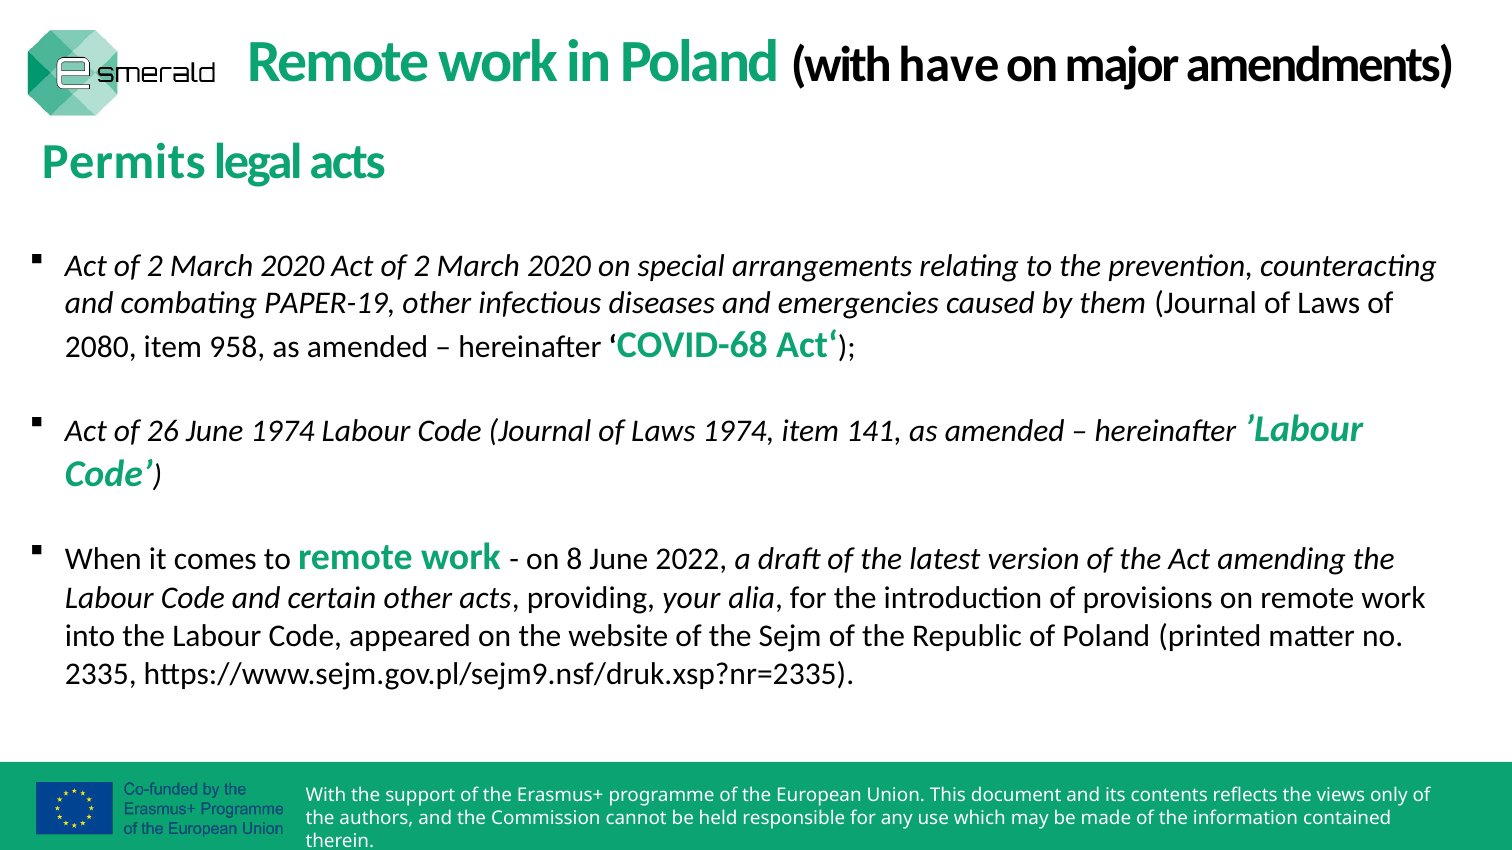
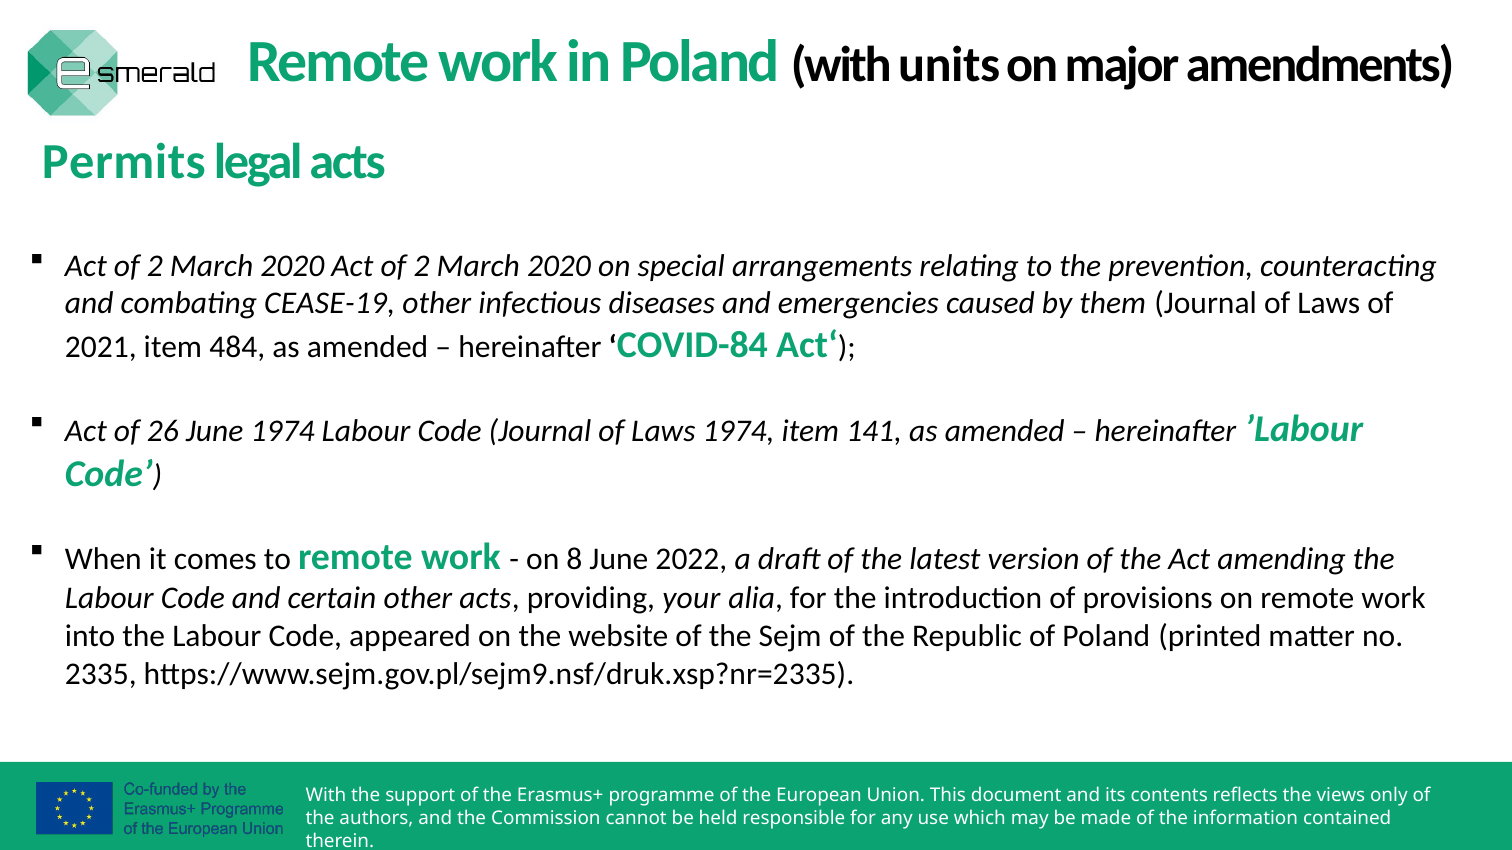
have: have -> units (949, 65)
PAPER-19: PAPER-19 -> CEASE-19 (330, 304)
2080: 2080 -> 2021 (101, 348)
958: 958 -> 484 (237, 348)
COVID-68: COVID-68 -> COVID-84 (692, 346)
